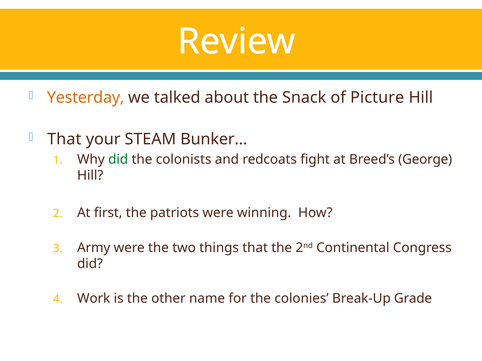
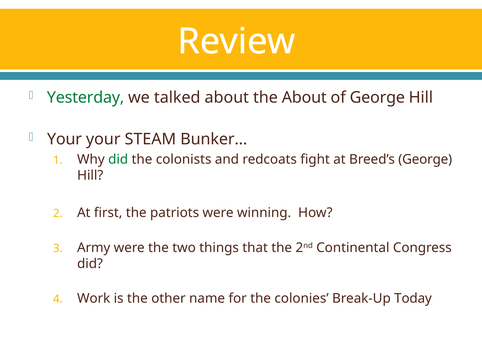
Yesterday colour: orange -> green (86, 98)
the Snack: Snack -> About (304, 98)
of Picture: Picture -> George (377, 98)
That: That -> Your (64, 139)
Grade: Grade -> Today (413, 299)
